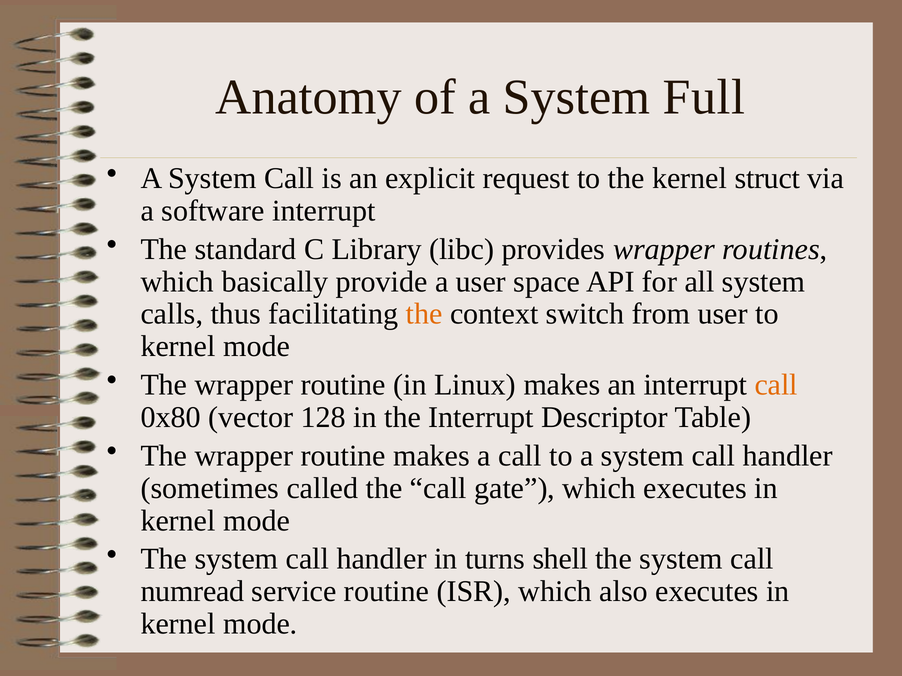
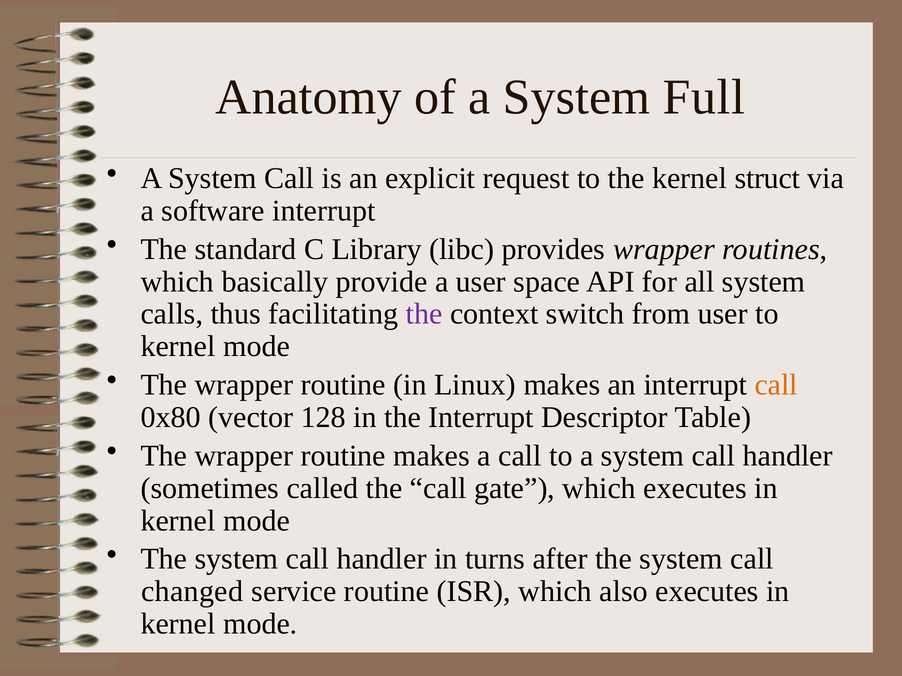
the colour: orange -> purple (424, 314)
shell: shell -> after (560, 559)
numread: numread -> changed (192, 592)
